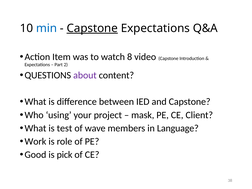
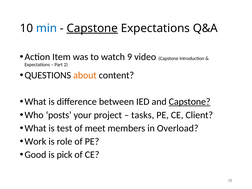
8: 8 -> 9 (130, 57)
about colour: purple -> orange (85, 75)
Capstone underline: none -> present (190, 102)
using: using -> posts (59, 115)
mask: mask -> tasks (143, 115)
wave: wave -> meet (95, 128)
Language: Language -> Overload (178, 128)
